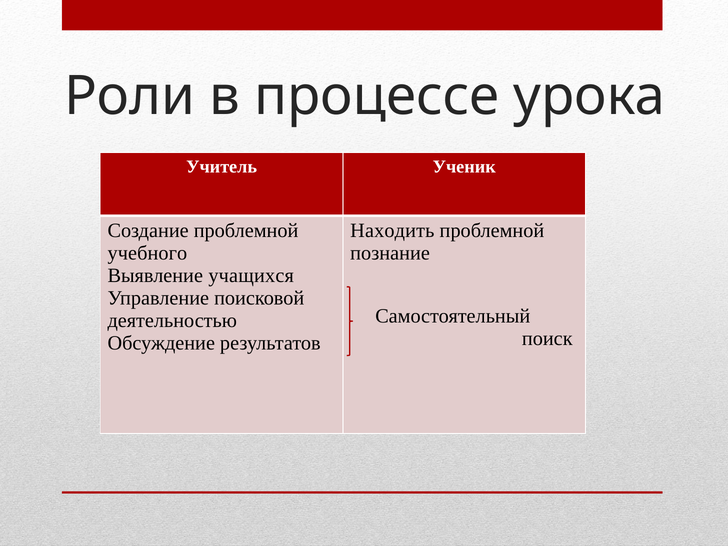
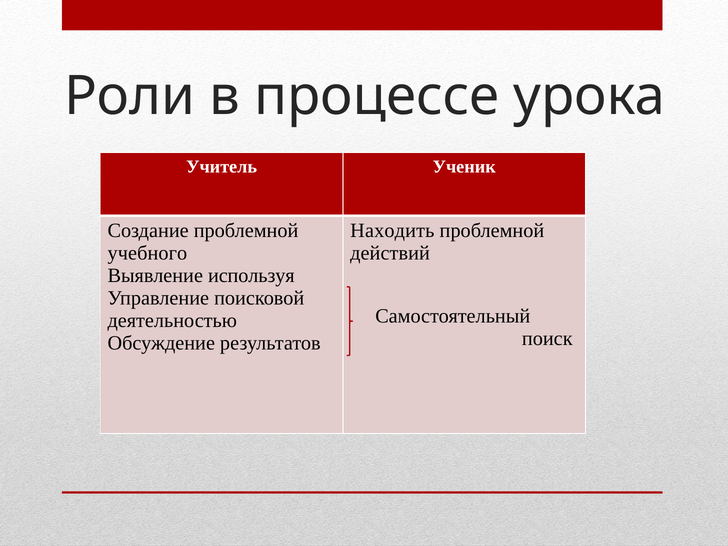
познание: познание -> действий (390, 253)
учащихся: учащихся -> используя (251, 276)
